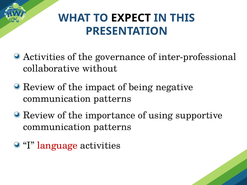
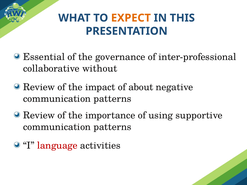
EXPECT colour: black -> orange (131, 18)
Activities: Activities -> Essential (44, 57)
being: being -> about (141, 87)
